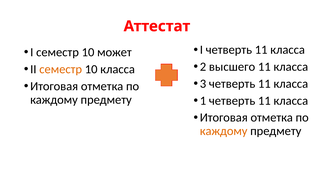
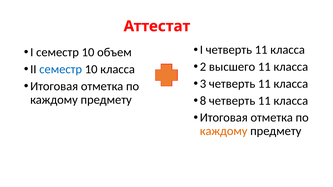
может: может -> объем (114, 52)
семестр colour: orange -> blue (61, 69)
1: 1 -> 8 (203, 101)
